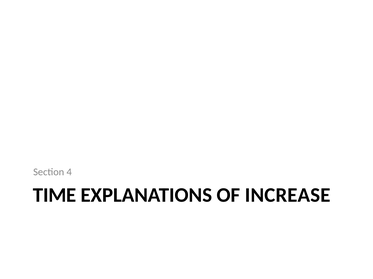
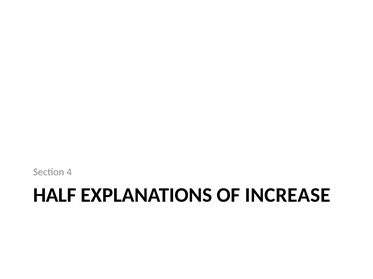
TIME: TIME -> HALF (55, 196)
